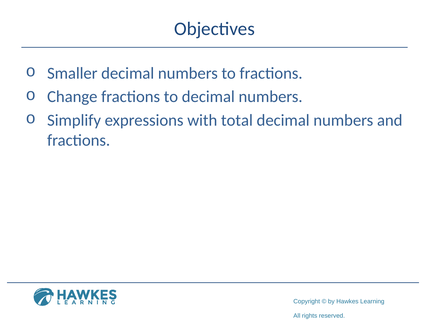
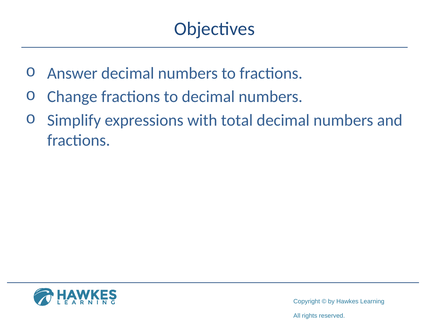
Smaller: Smaller -> Answer (72, 73)
